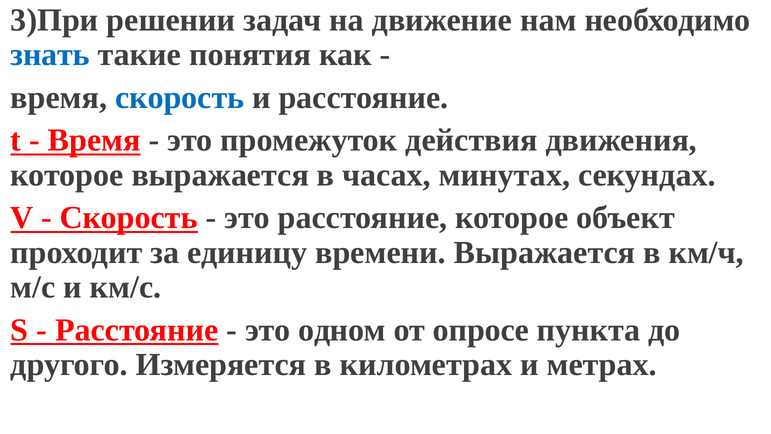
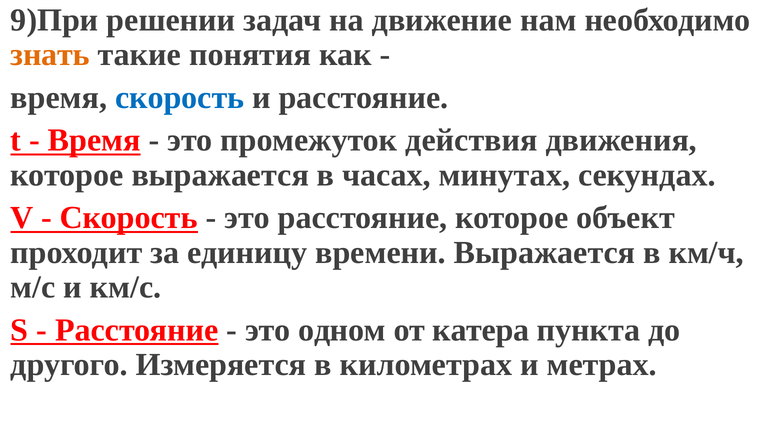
3)При: 3)При -> 9)При (54, 20)
знать colour: blue -> orange (50, 55)
опросе: опросе -> катера (481, 330)
